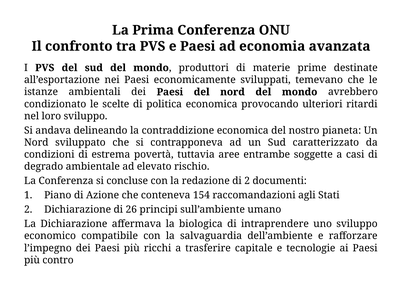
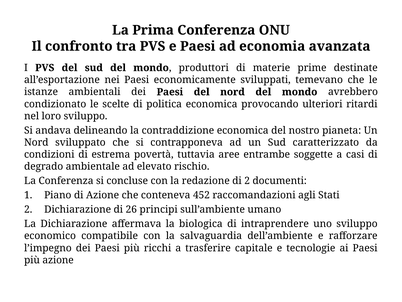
154: 154 -> 452 (201, 195)
più contro: contro -> azione (58, 260)
